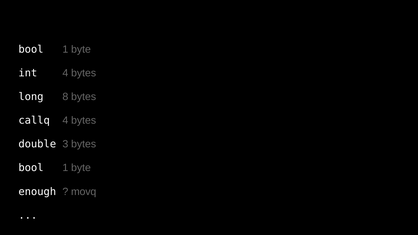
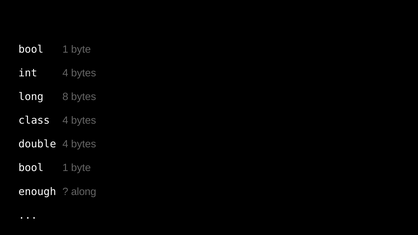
callq: callq -> class (34, 121)
double 3: 3 -> 4 (65, 144)
movq: movq -> along (84, 192)
